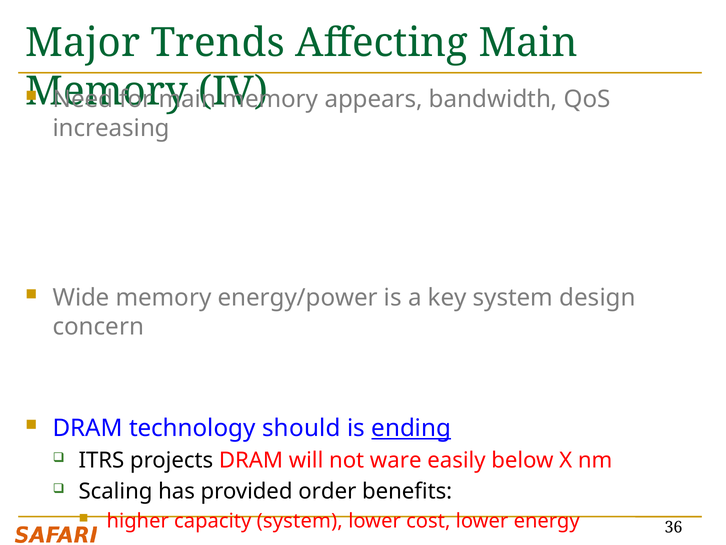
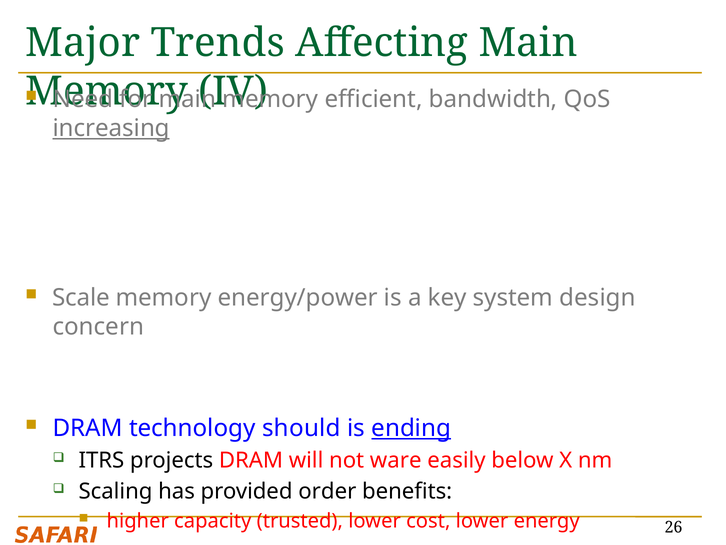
appears: appears -> efficient (374, 99)
increasing underline: none -> present (111, 128)
Wide: Wide -> Scale (81, 297)
capacity system: system -> trusted (300, 520)
36: 36 -> 26 (674, 527)
